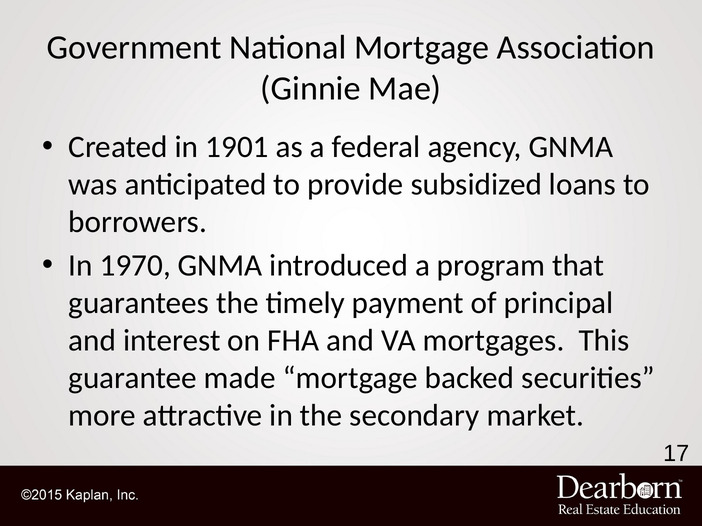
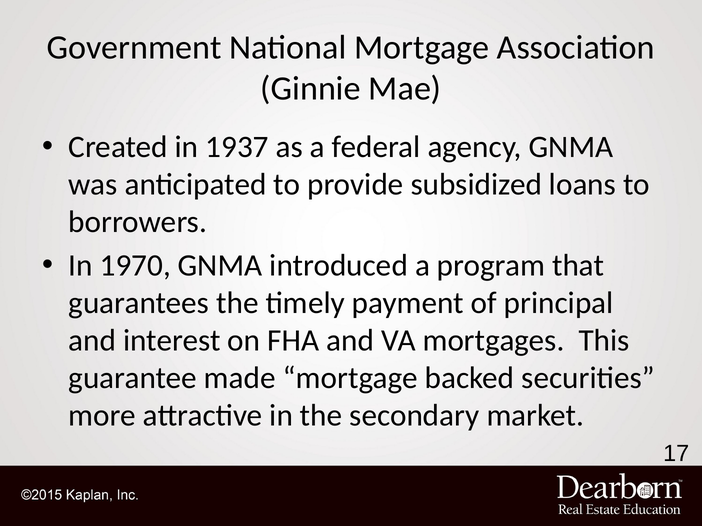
1901: 1901 -> 1937 (237, 147)
